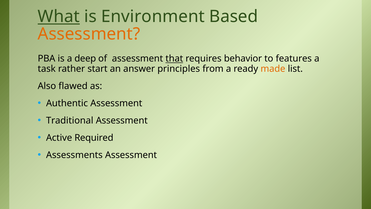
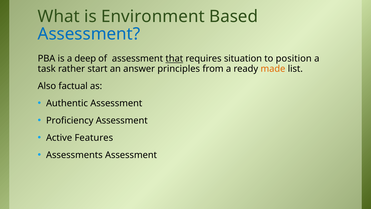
What underline: present -> none (59, 17)
Assessment colour: orange -> blue (89, 34)
behavior: behavior -> situation (243, 59)
features: features -> position (294, 59)
flawed: flawed -> factual (73, 86)
Traditional: Traditional -> Proficiency (70, 120)
Required: Required -> Features (94, 138)
